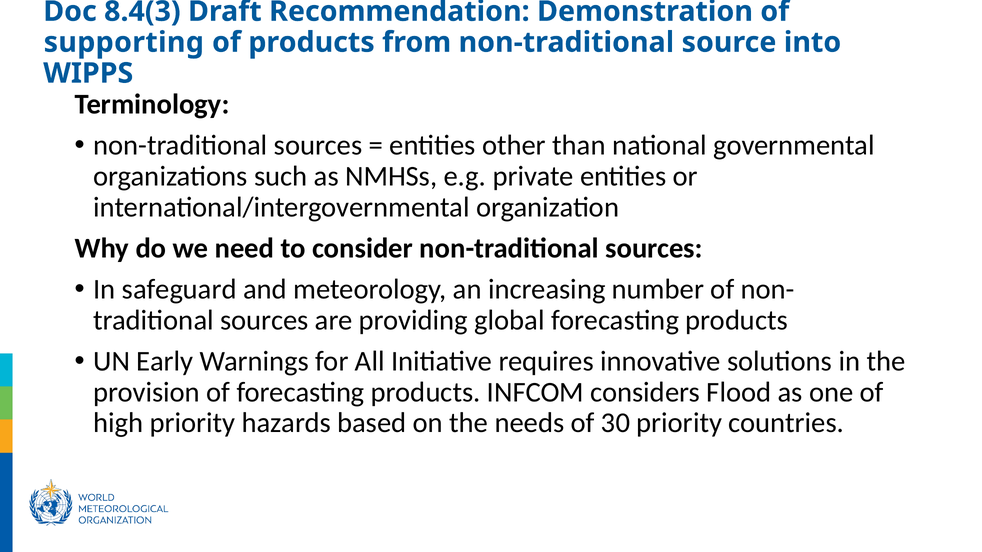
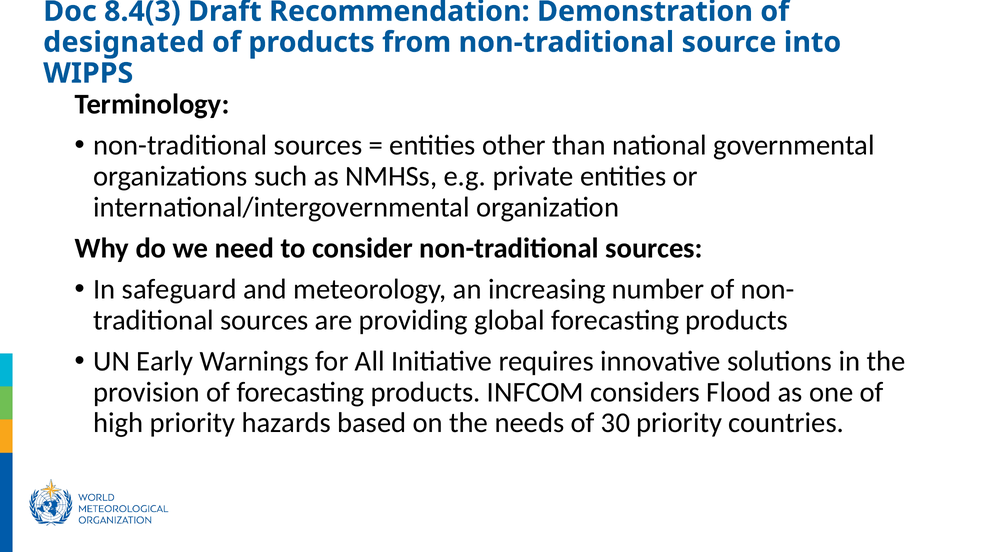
supporting: supporting -> designated (124, 42)
